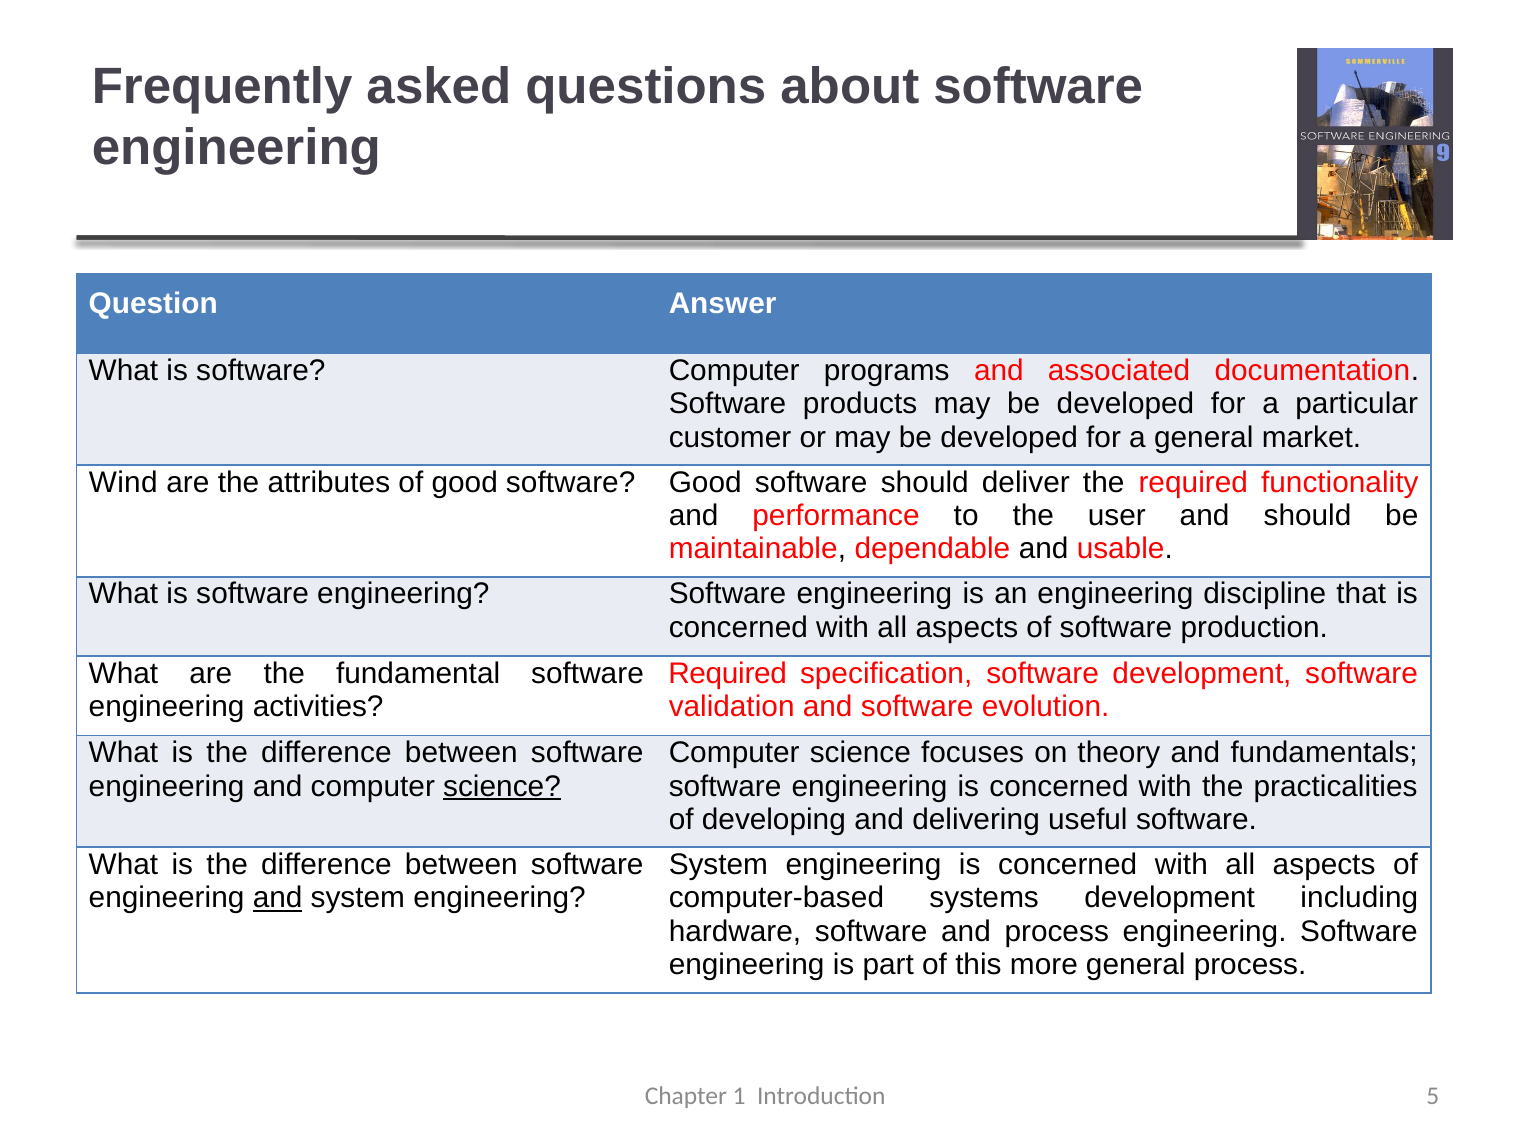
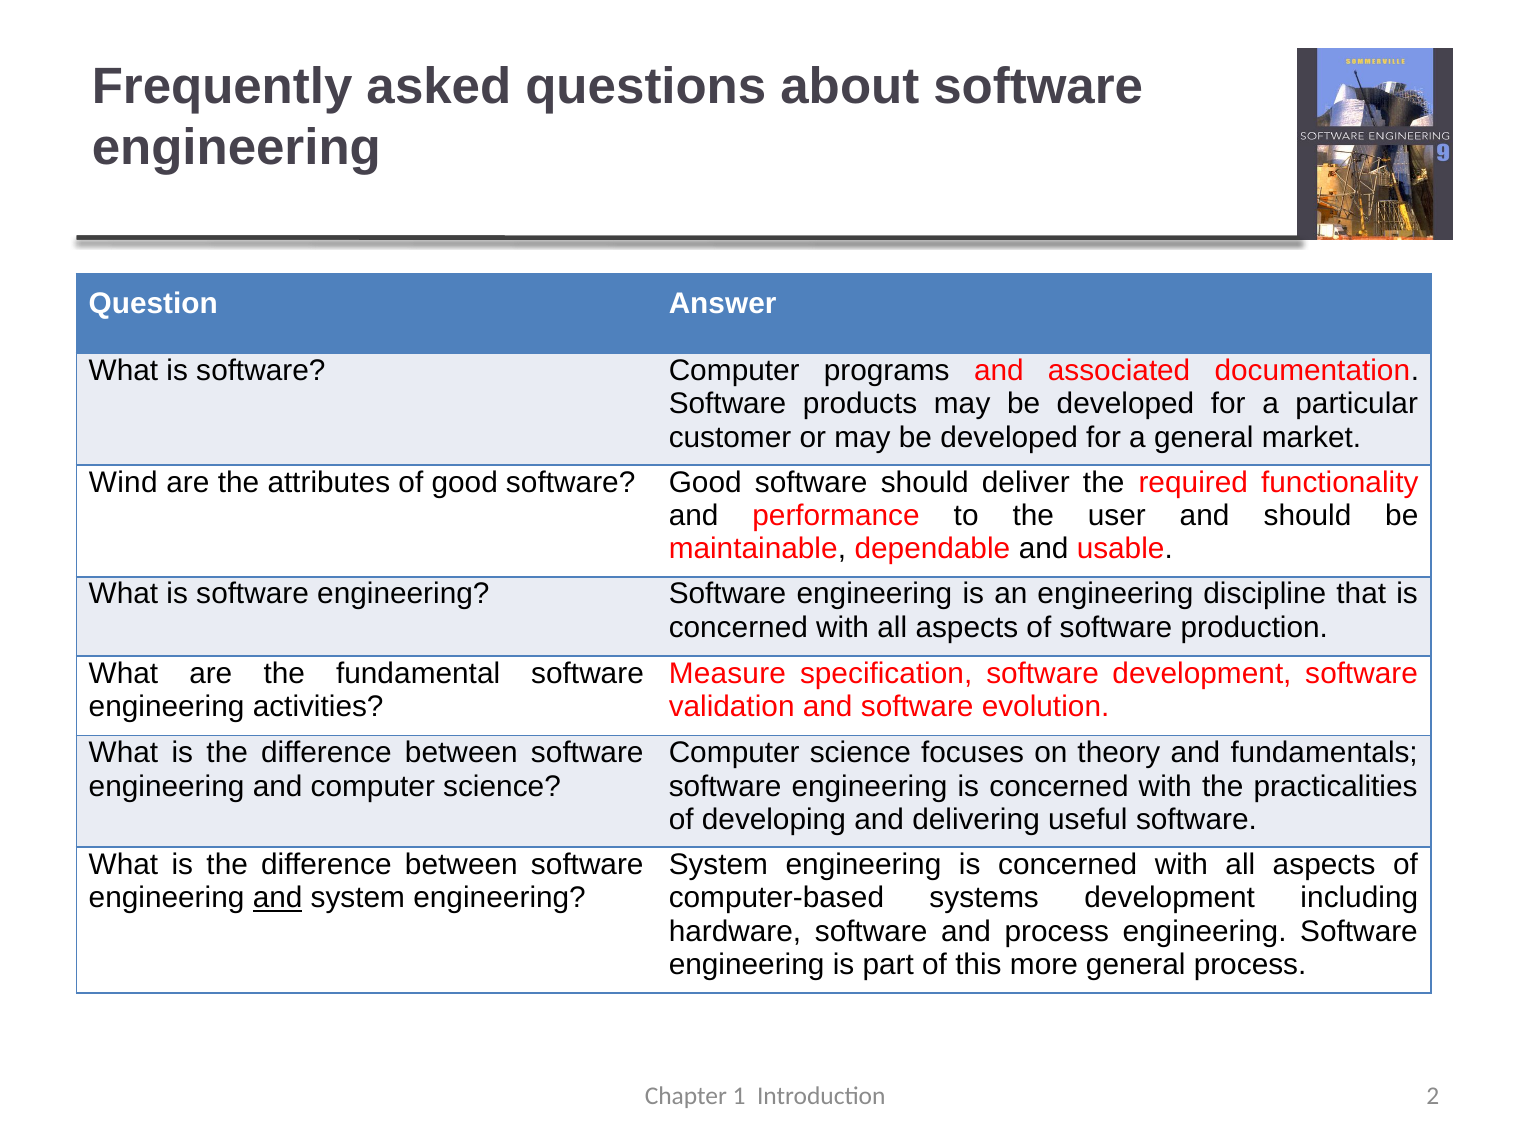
Required: Required -> Measure (727, 674)
science underline: present -> none (502, 786)
5: 5 -> 2 (1433, 1096)
